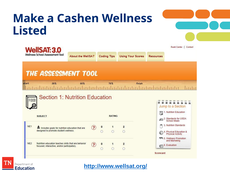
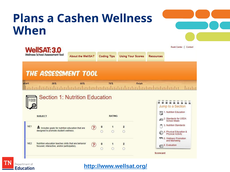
Make: Make -> Plans (28, 18)
Listed: Listed -> When (30, 31)
